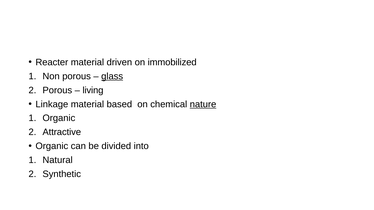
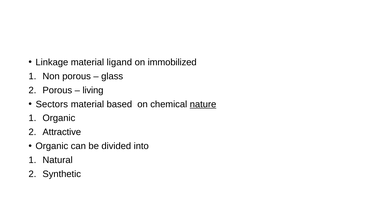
Reacter: Reacter -> Linkage (52, 62)
driven: driven -> ligand (119, 62)
glass underline: present -> none (112, 76)
Linkage: Linkage -> Sectors (52, 104)
